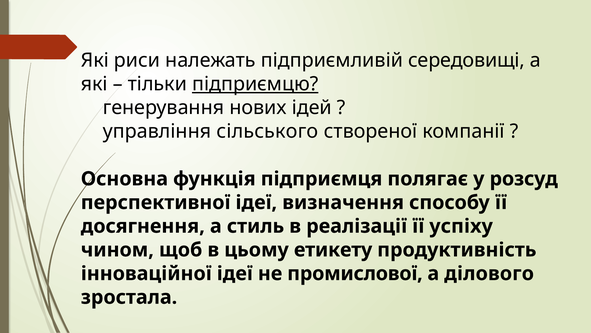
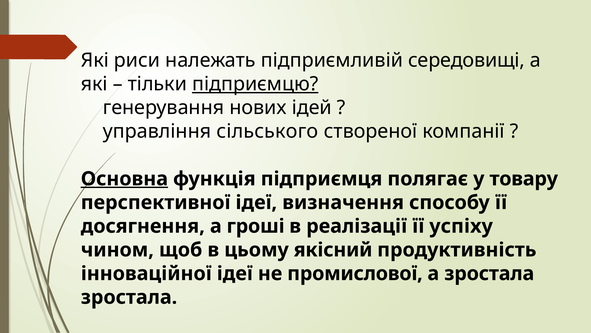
Основна underline: none -> present (124, 179)
розсуд: розсуд -> товару (524, 179)
стиль: стиль -> гроші (256, 226)
етикету: етикету -> якісний (333, 249)
а ділового: ділового -> зростала (489, 273)
